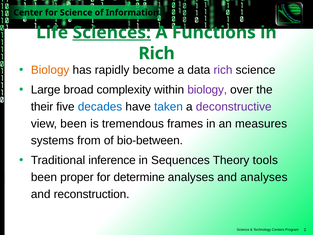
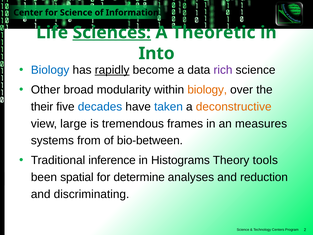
Functions: Functions -> Theoretic (214, 33)
Rich: Rich -> Into (157, 53)
Biology colour: orange -> blue (50, 70)
rapidly underline: none -> present (112, 70)
Large: Large -> Other (46, 90)
complexity: complexity -> modularity (124, 90)
biology colour: purple -> orange (207, 90)
deconstructive colour: purple -> orange (234, 107)
view been: been -> large (74, 124)
Sequences: Sequences -> Histograms (180, 160)
proper: proper -> spatial (77, 177)
and analyses: analyses -> reduction (264, 177)
reconstruction: reconstruction -> discriminating (92, 194)
